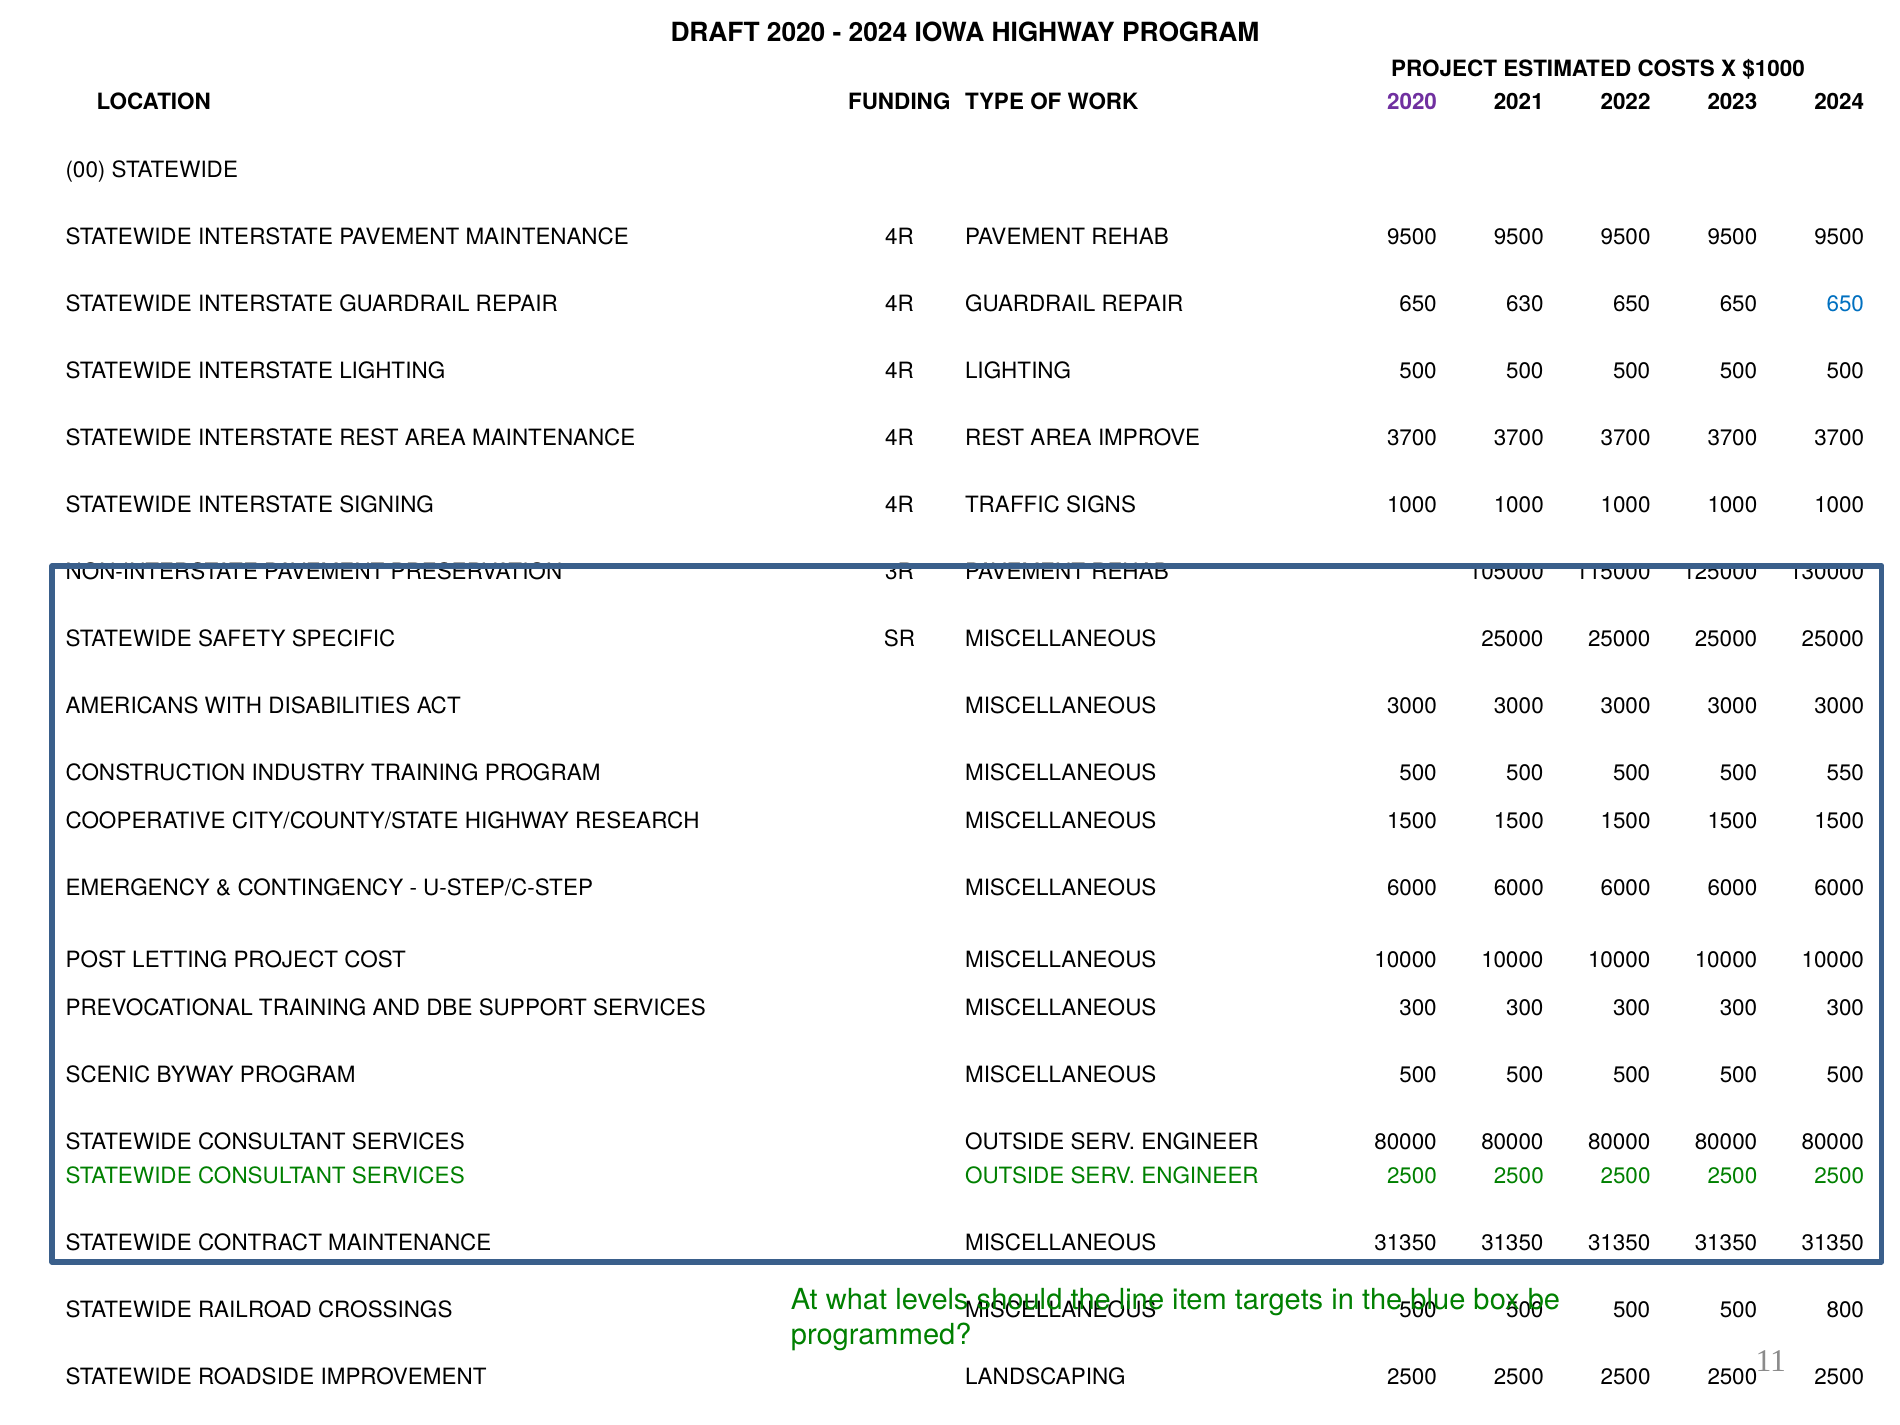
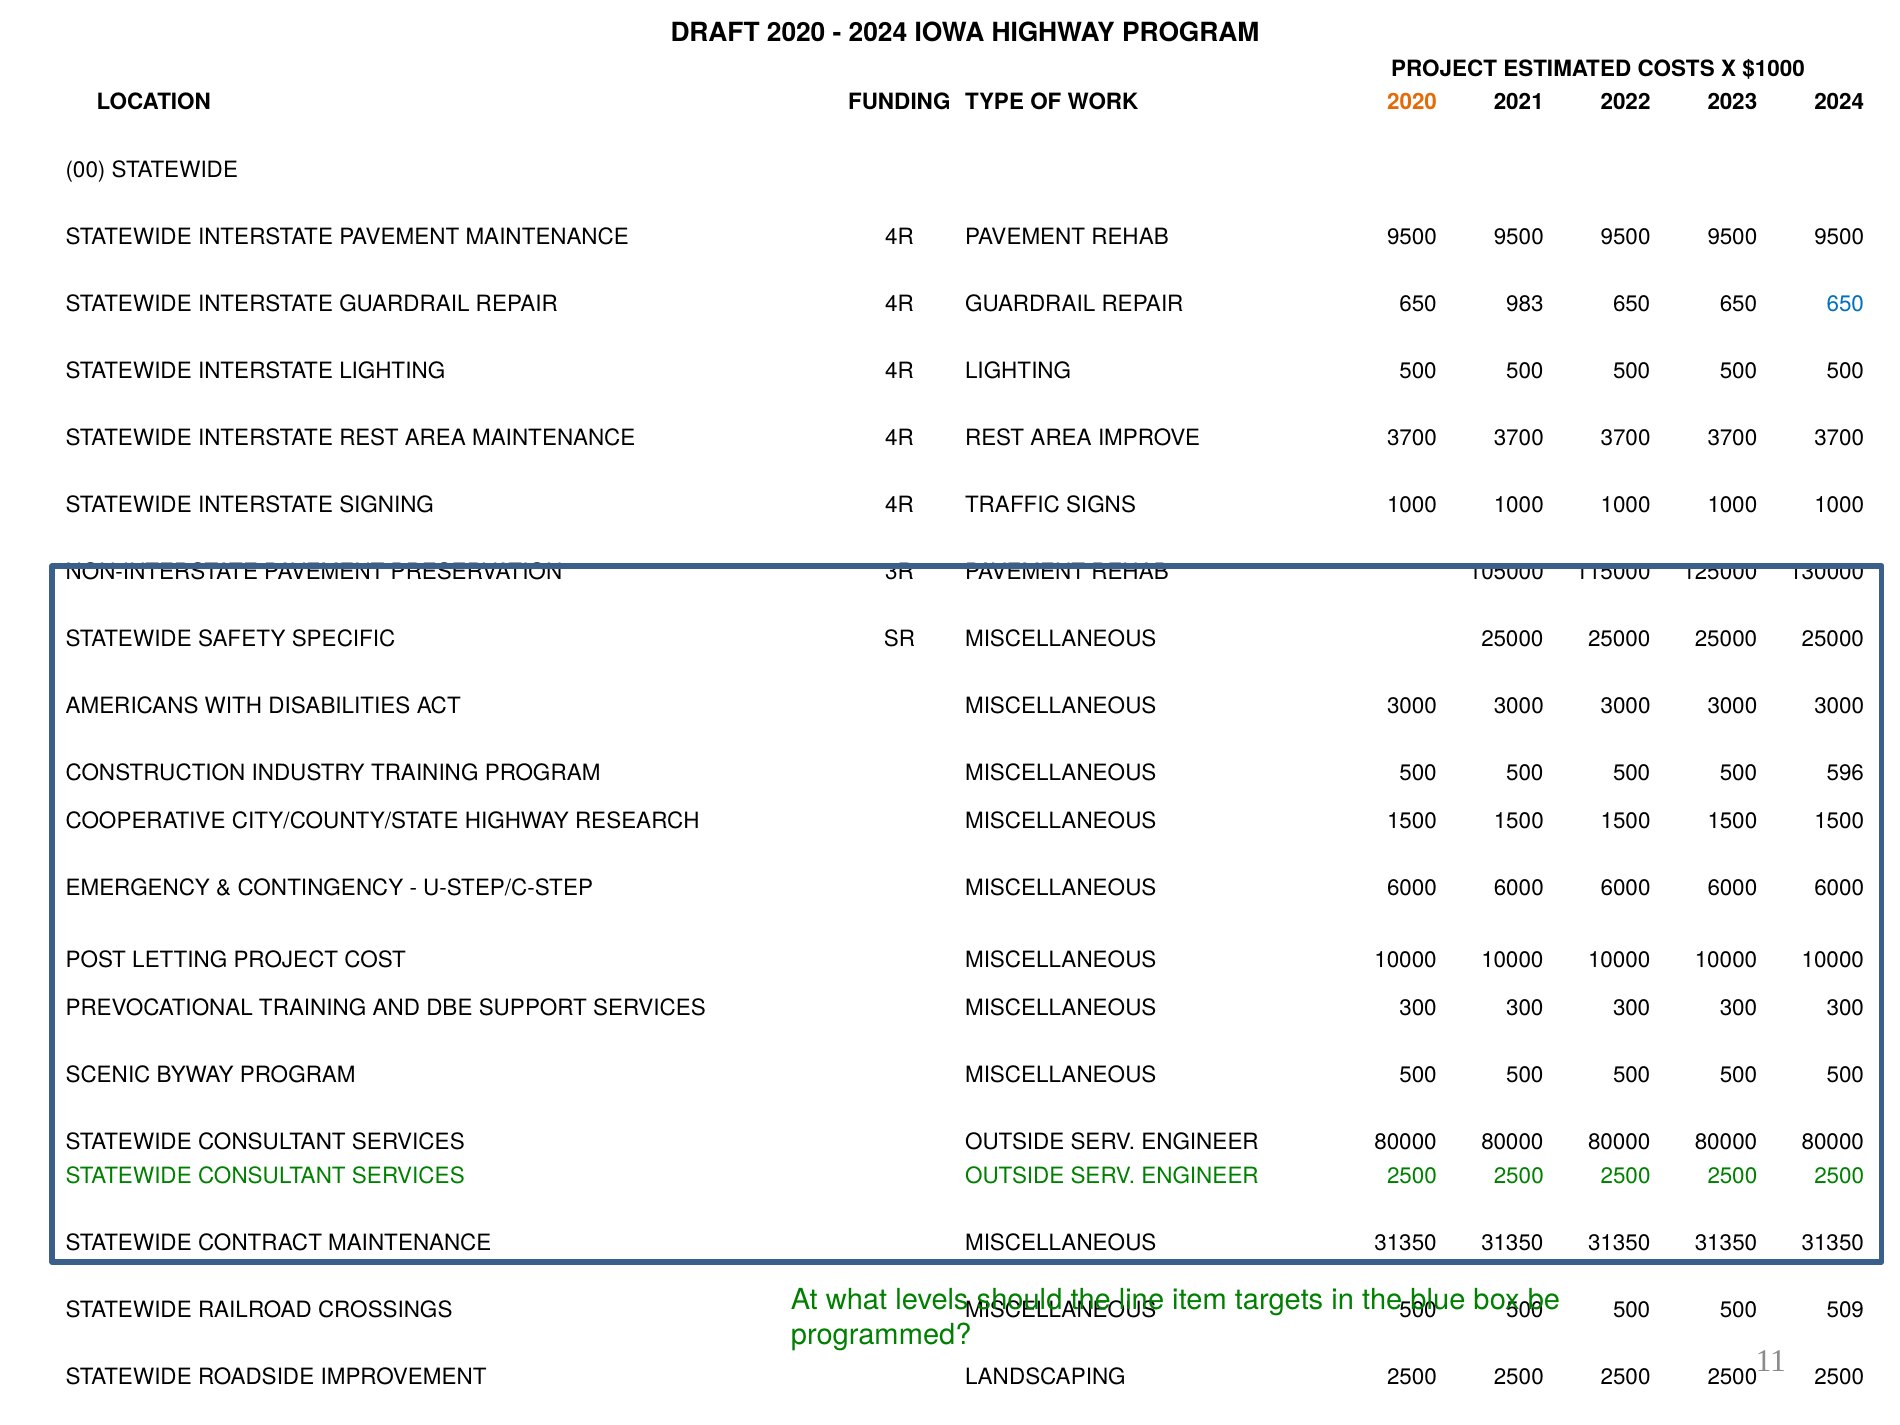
2020 colour: purple -> orange (1412, 103)
630: 630 -> 983 (1525, 304)
550: 550 -> 596 (1845, 773)
800: 800 -> 509 (1845, 1310)
